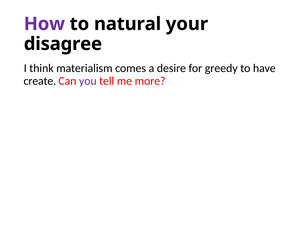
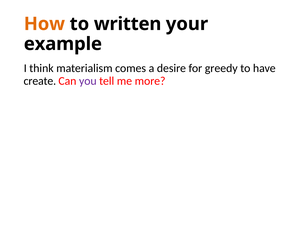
How colour: purple -> orange (44, 24)
natural: natural -> written (128, 24)
disagree: disagree -> example (63, 44)
